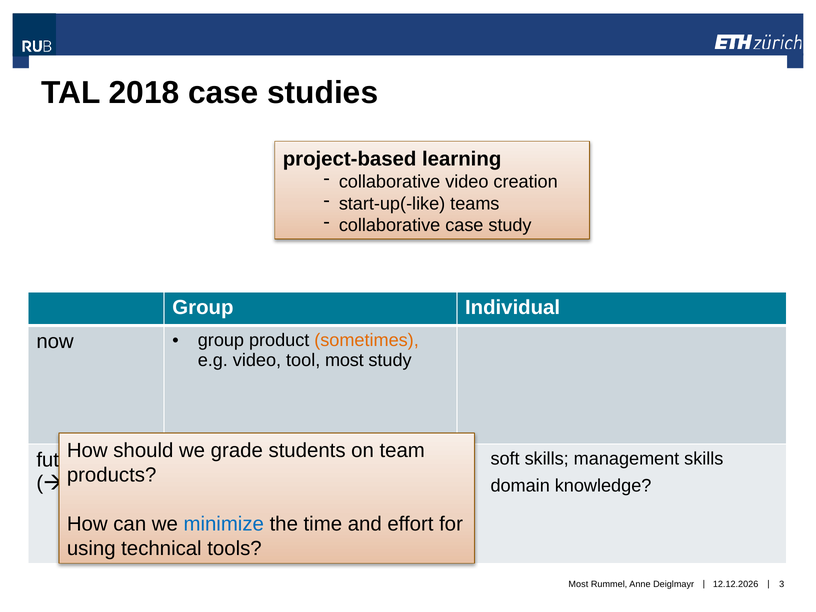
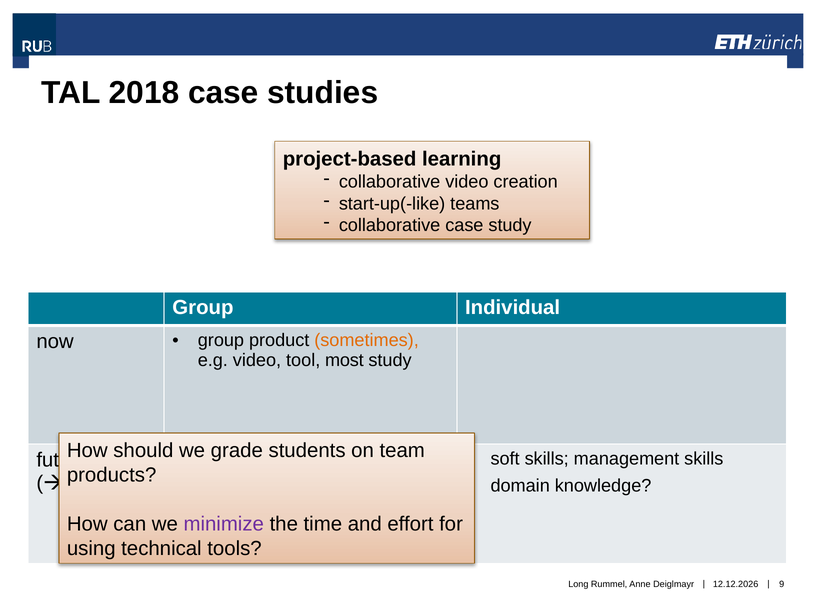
minimize colour: blue -> purple (224, 524)
Most: Most -> Long (578, 584)
3: 3 -> 9 (782, 584)
